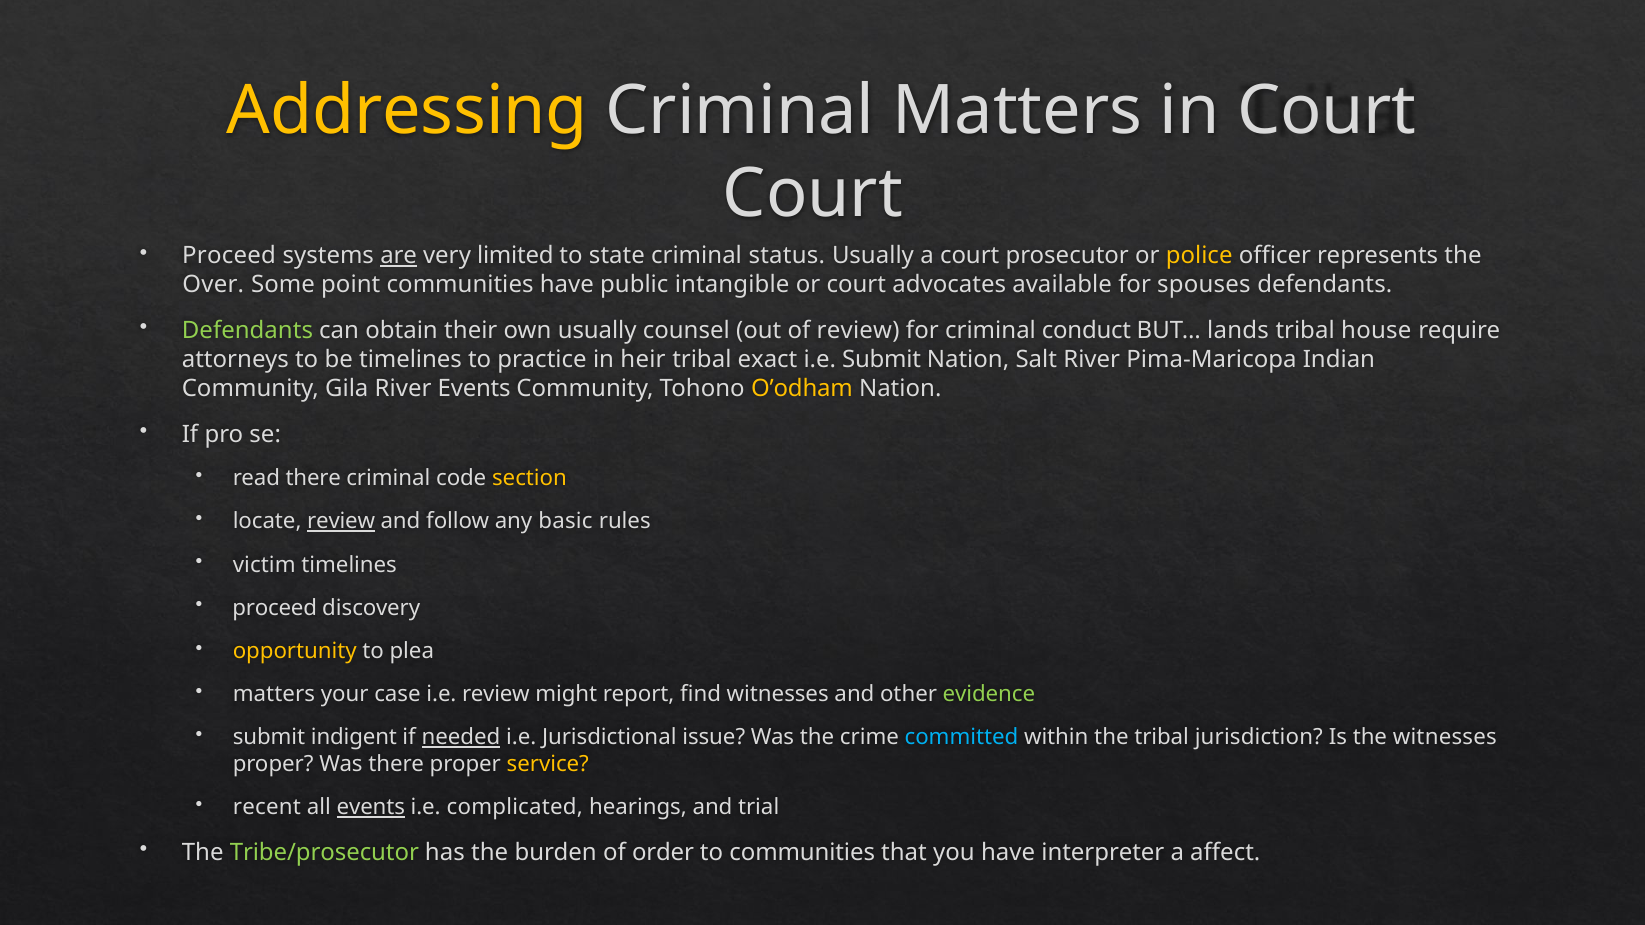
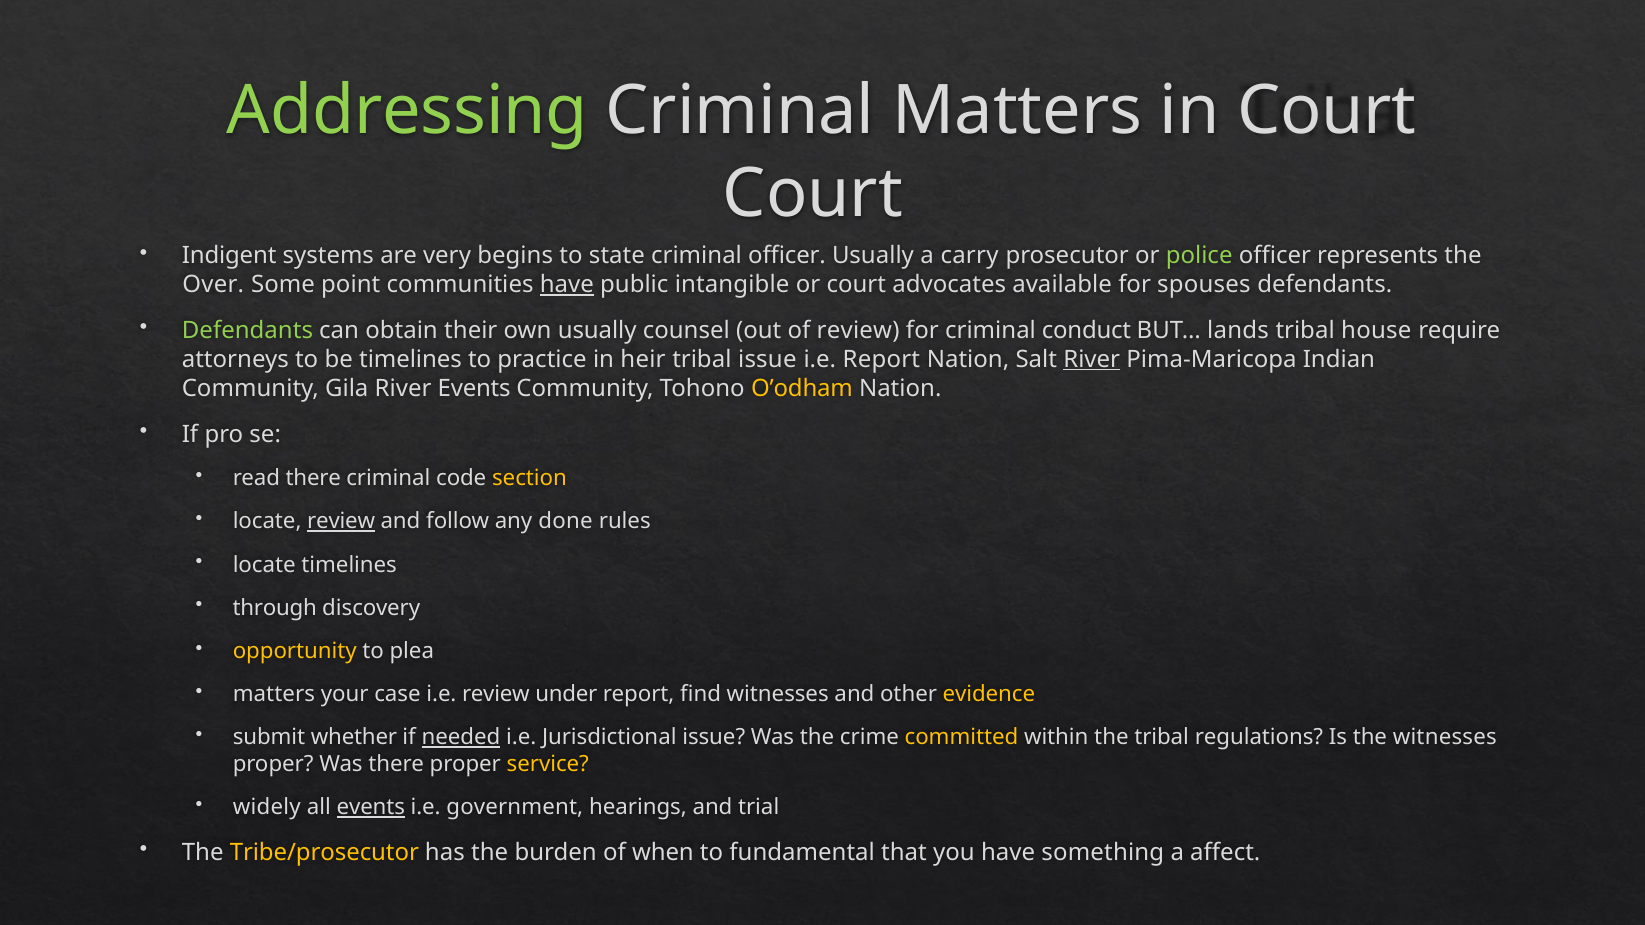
Addressing colour: yellow -> light green (407, 111)
Proceed: Proceed -> Indigent (229, 256)
are underline: present -> none (399, 256)
limited: limited -> begins (515, 256)
criminal status: status -> officer (787, 256)
a court: court -> carry (970, 256)
police colour: yellow -> light green (1199, 256)
have underline: none -> present (567, 285)
tribal exact: exact -> issue (767, 360)
i.e Submit: Submit -> Report (881, 360)
River underline: none -> present (1092, 360)
basic: basic -> done (566, 522)
victim: victim -> locate (264, 565)
proceed: proceed -> through (275, 608)
might: might -> under (566, 695)
evidence colour: light green -> yellow (989, 695)
indigent: indigent -> whether (354, 738)
committed colour: light blue -> yellow (961, 738)
jurisdiction: jurisdiction -> regulations (1259, 738)
recent: recent -> widely (267, 808)
complicated: complicated -> government (515, 808)
Tribe/prosecutor colour: light green -> yellow (324, 853)
order: order -> when (663, 853)
to communities: communities -> fundamental (802, 853)
interpreter: interpreter -> something (1103, 853)
